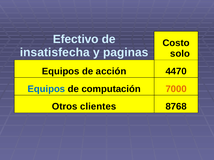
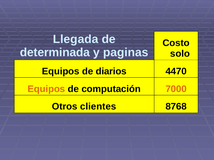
Efectivo: Efectivo -> Llegada (76, 39)
insatisfecha: insatisfecha -> determinada (55, 53)
acción: acción -> diarios (111, 72)
Equipos colour: blue -> orange (46, 89)
